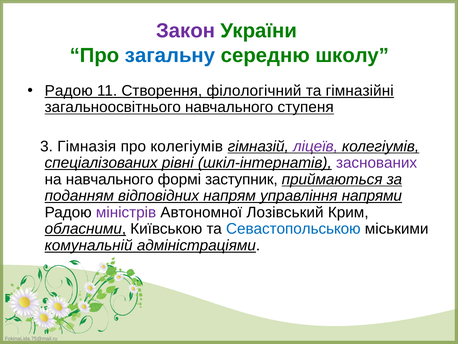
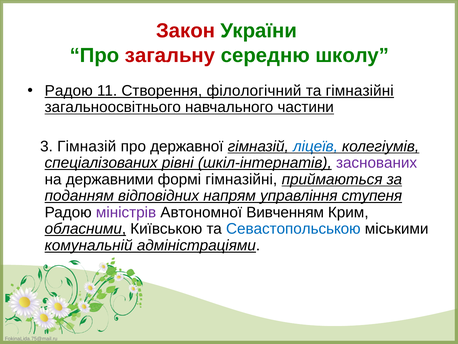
Закон colour: purple -> red (186, 31)
загальну colour: blue -> red (170, 55)
ступеня: ступеня -> частини (306, 107)
3 Гімназія: Гімназія -> Гімназій (87, 146)
про колегіумів: колегіумів -> державної (187, 146)
ліцеїв colour: purple -> blue (315, 146)
на навчального: навчального -> державними (110, 179)
формі заступник: заступник -> гімназійні (241, 179)
напрями: напрями -> ступеня (372, 196)
Лозівський: Лозівський -> Вивченням (285, 212)
